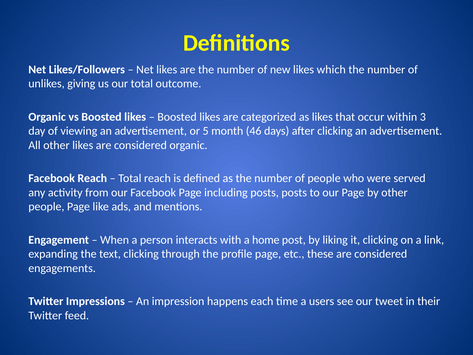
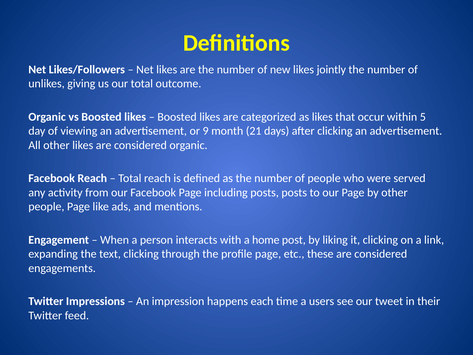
which: which -> jointly (331, 69)
3: 3 -> 5 (423, 117)
5: 5 -> 9 (206, 131)
46: 46 -> 21 (254, 131)
